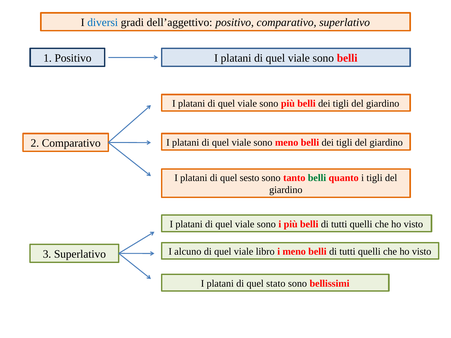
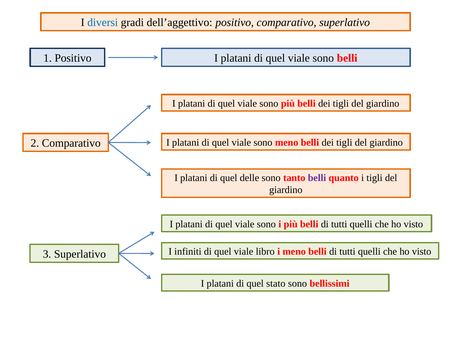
sesto: sesto -> delle (249, 178)
belli colour: green -> purple (317, 178)
alcuno: alcuno -> infiniti (188, 252)
